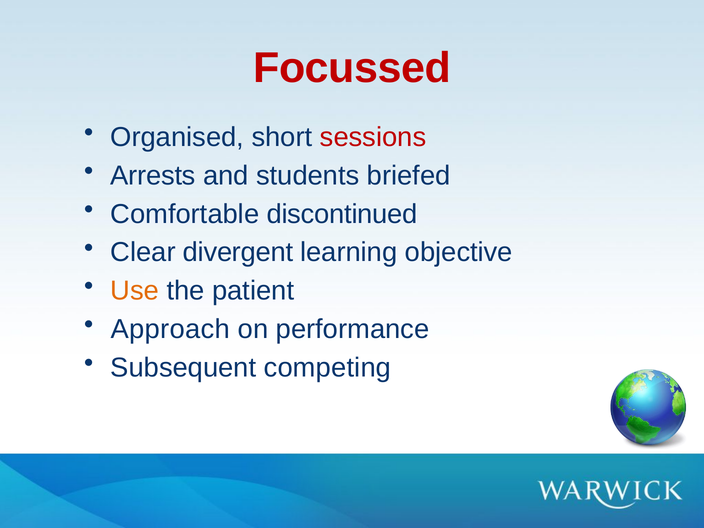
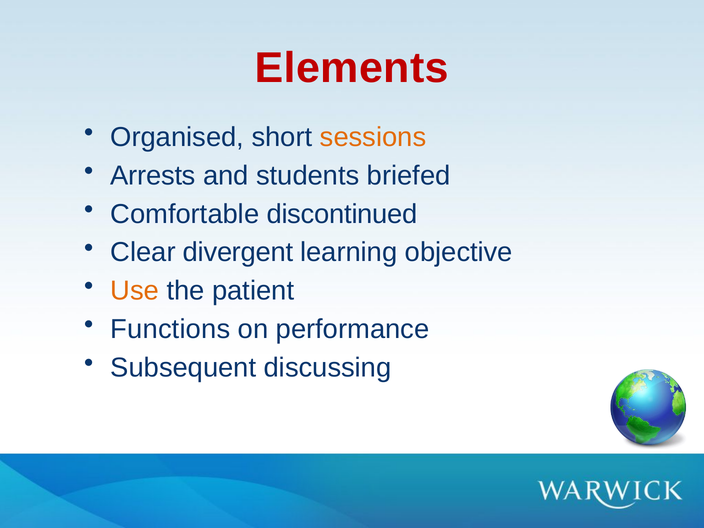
Focussed: Focussed -> Elements (352, 68)
sessions colour: red -> orange (373, 137)
Approach: Approach -> Functions (170, 329)
competing: competing -> discussing (328, 368)
